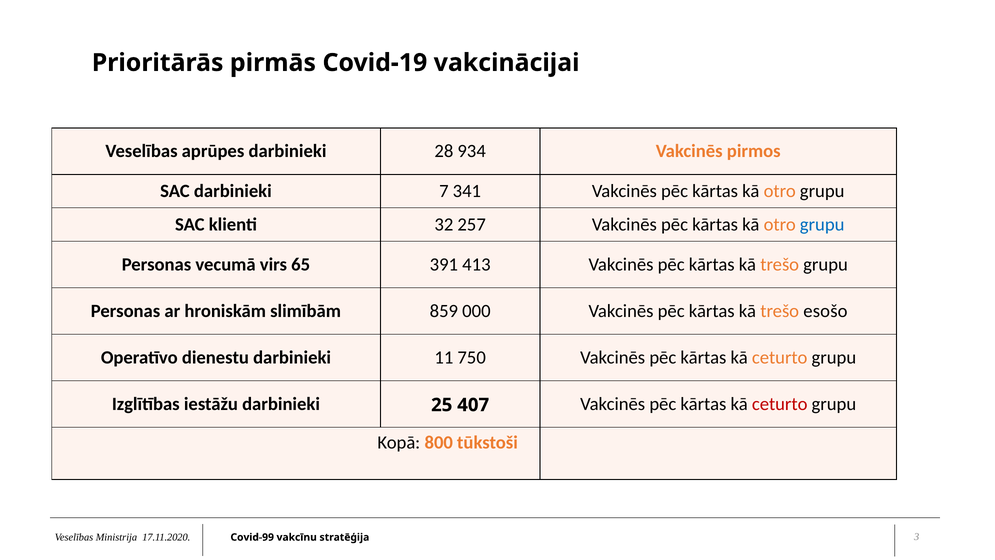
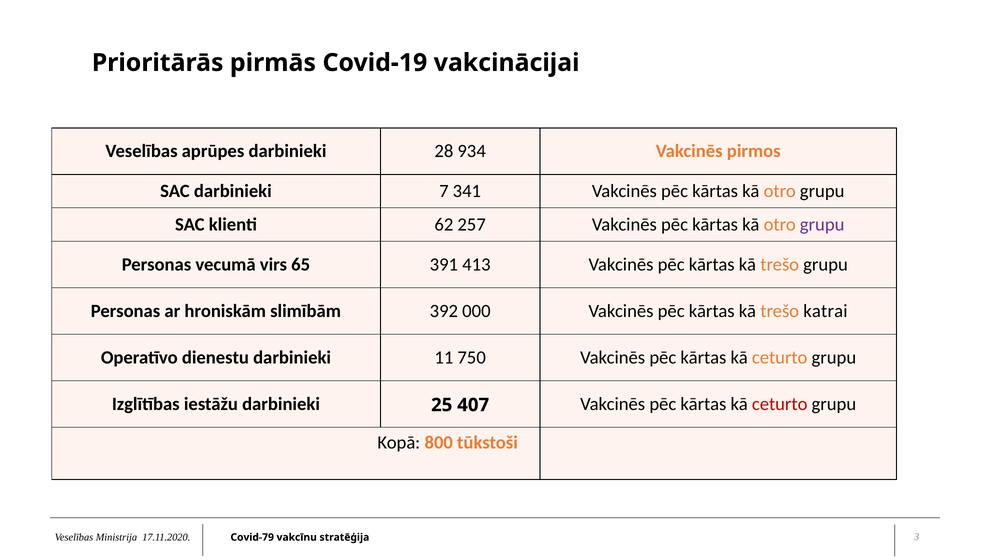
32: 32 -> 62 (444, 225)
grupu colour: blue -> purple (822, 225)
859: 859 -> 392 (444, 311)
esošo: esošo -> katrai (825, 311)
Covid-99: Covid-99 -> Covid-79 (252, 537)
